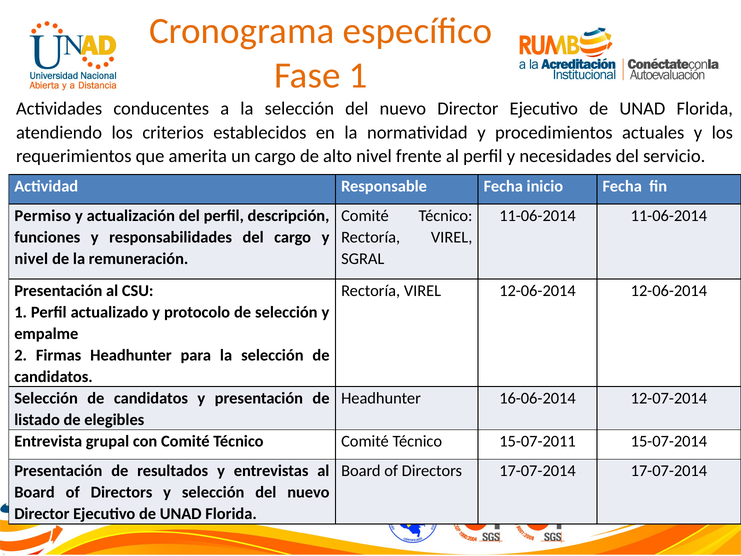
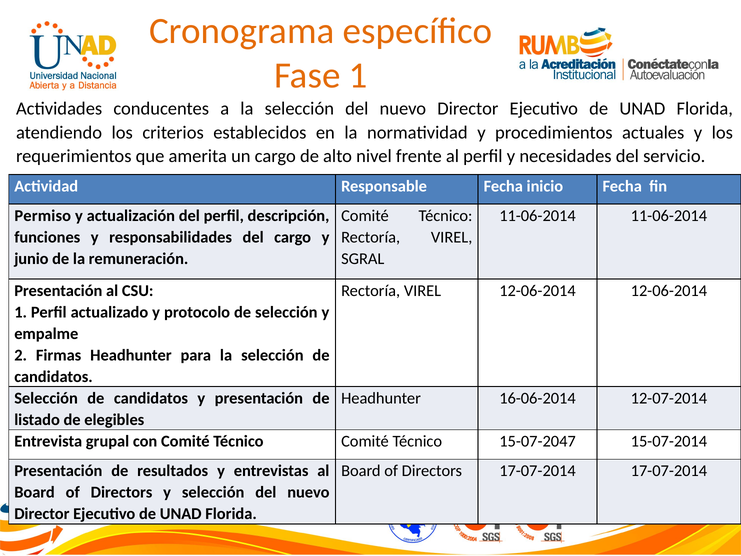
nivel: nivel -> junio (31, 259)
15-07-2011: 15-07-2011 -> 15-07-2047 (538, 441)
